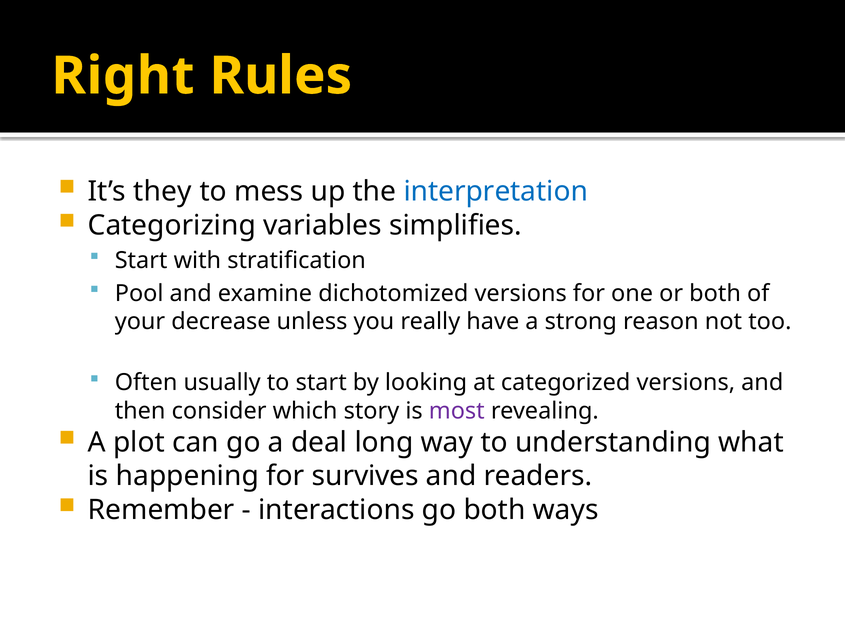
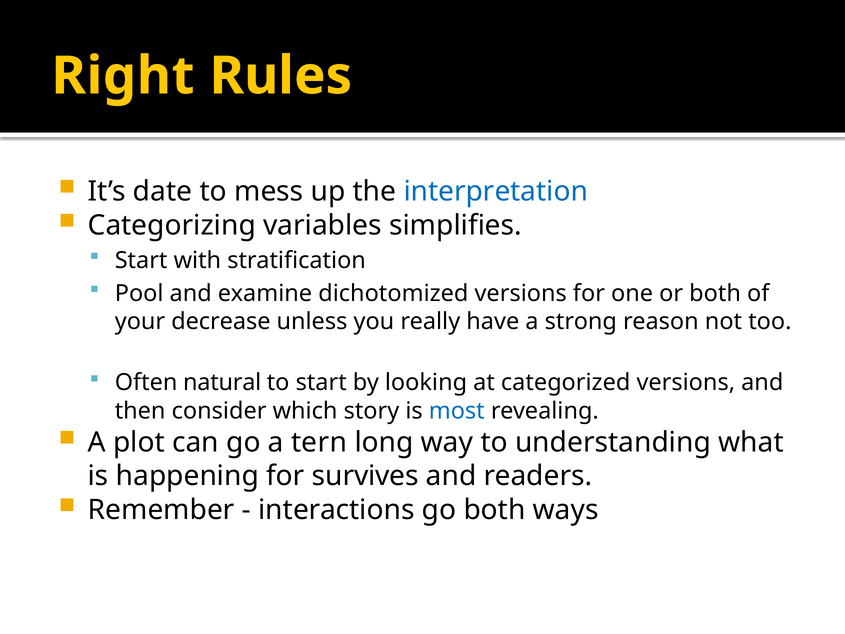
they: they -> date (163, 191)
usually: usually -> natural (222, 383)
most colour: purple -> blue (457, 411)
deal: deal -> tern (319, 442)
